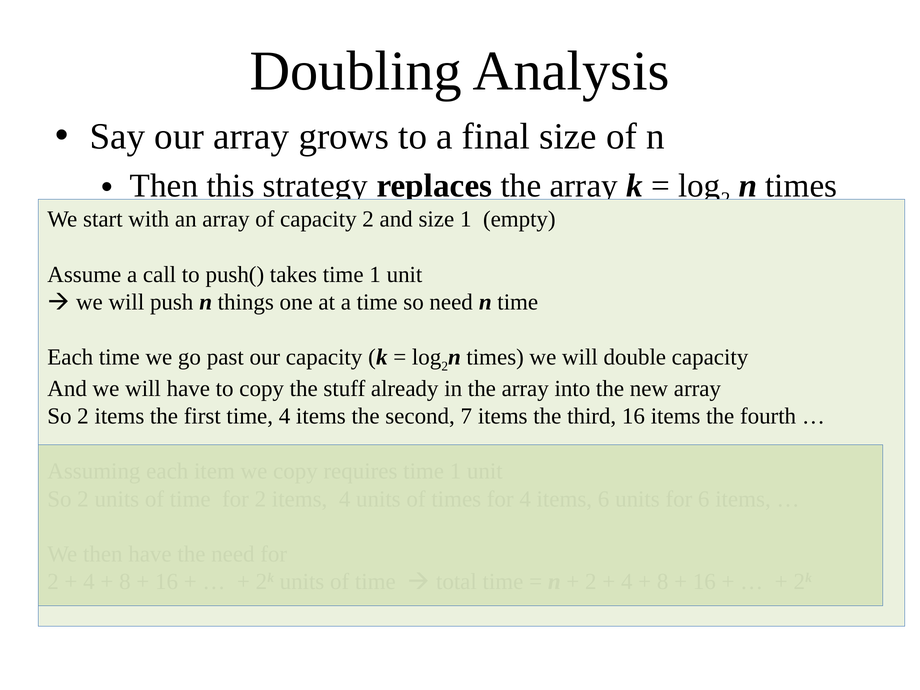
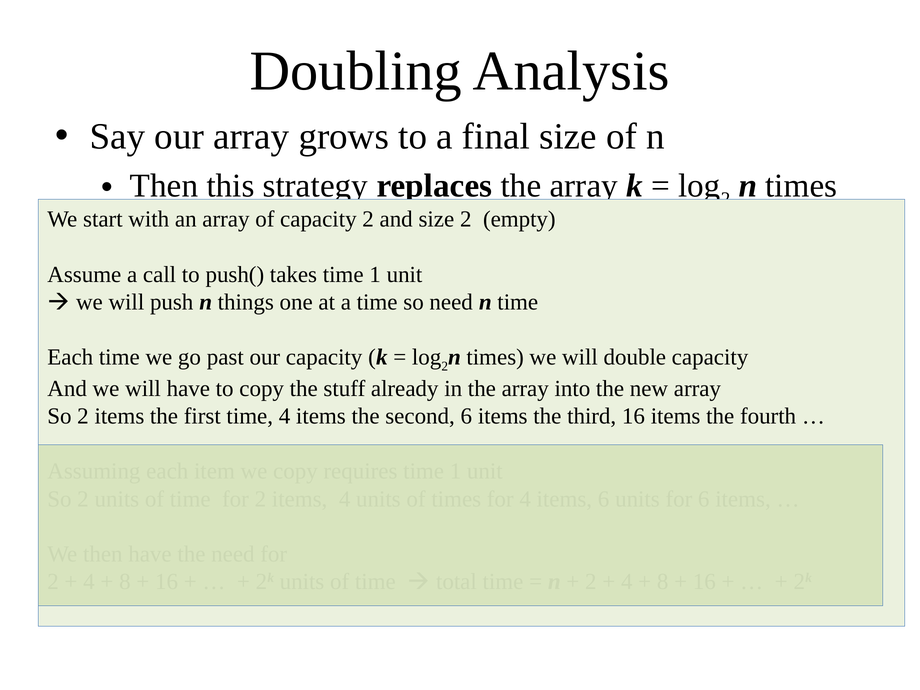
size 1: 1 -> 2 (466, 219)
second 7: 7 -> 6 (466, 416)
